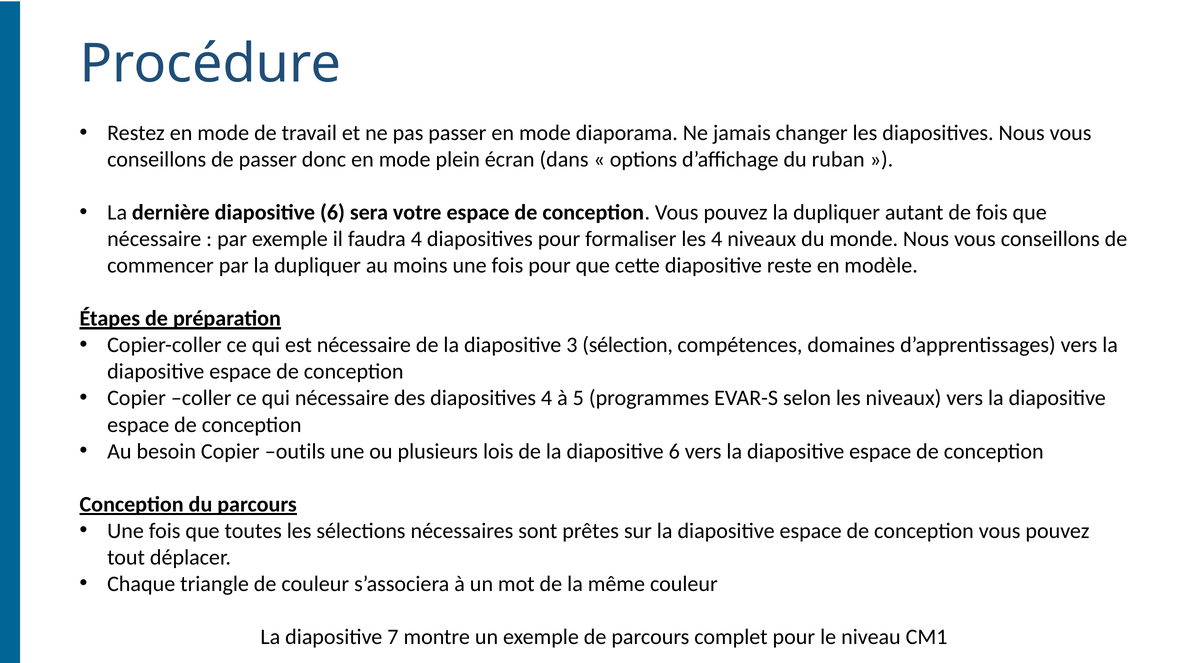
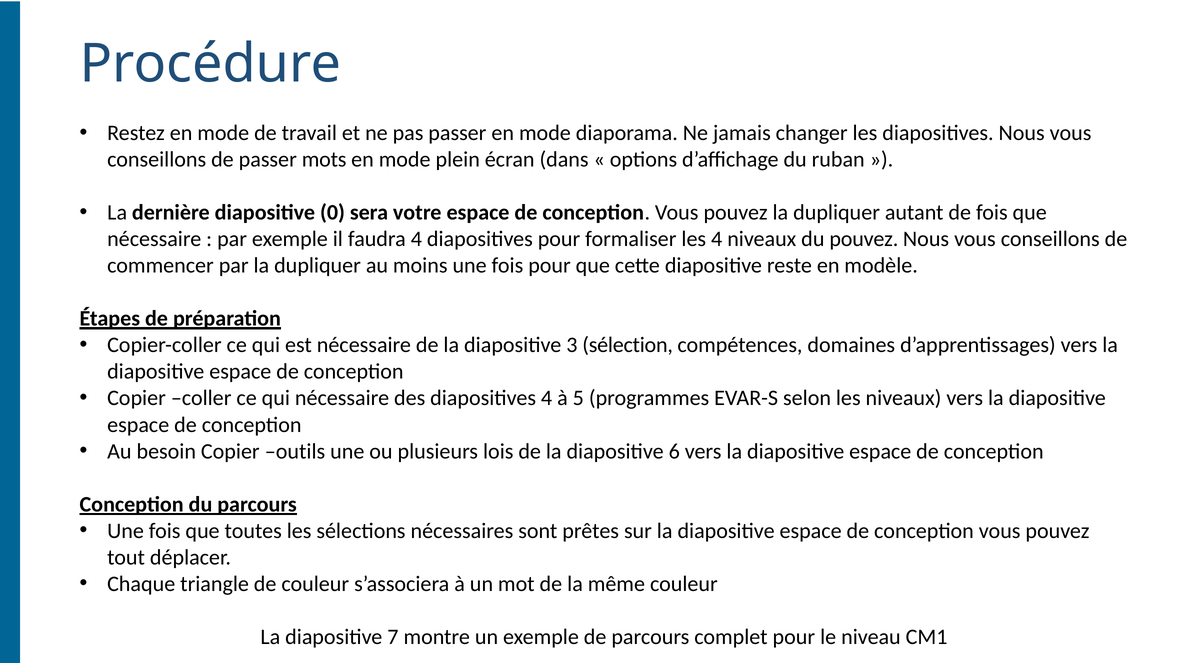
donc: donc -> mots (324, 159)
dernière diapositive 6: 6 -> 0 (333, 212)
du monde: monde -> pouvez (864, 239)
